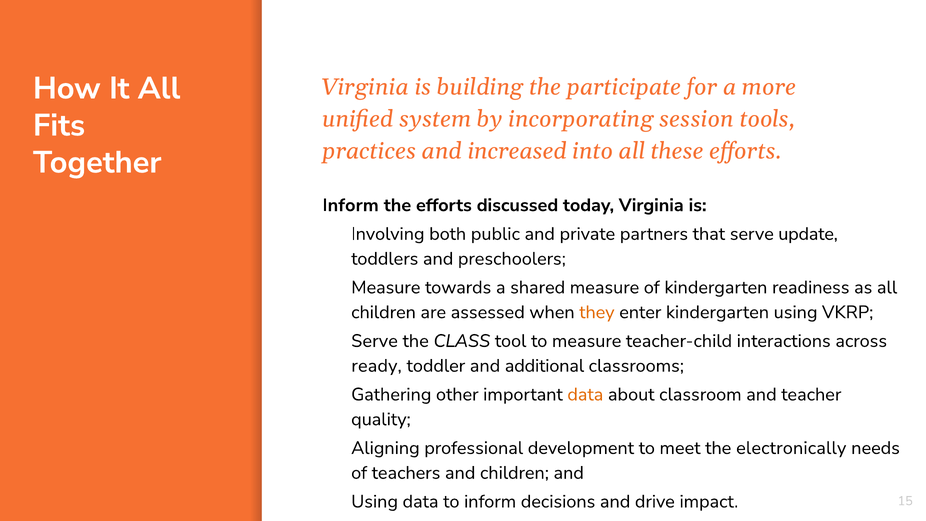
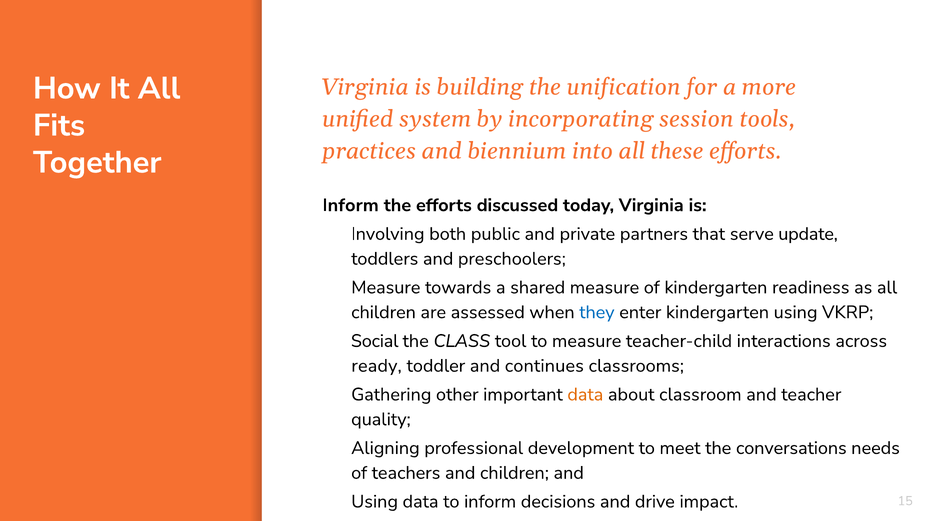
participate: participate -> unification (624, 87)
increased: increased -> biennium (517, 151)
they colour: orange -> blue (597, 312)
Serve: Serve -> Social (375, 341)
additional: additional -> continues (544, 366)
electronically: electronically -> conversations (791, 448)
